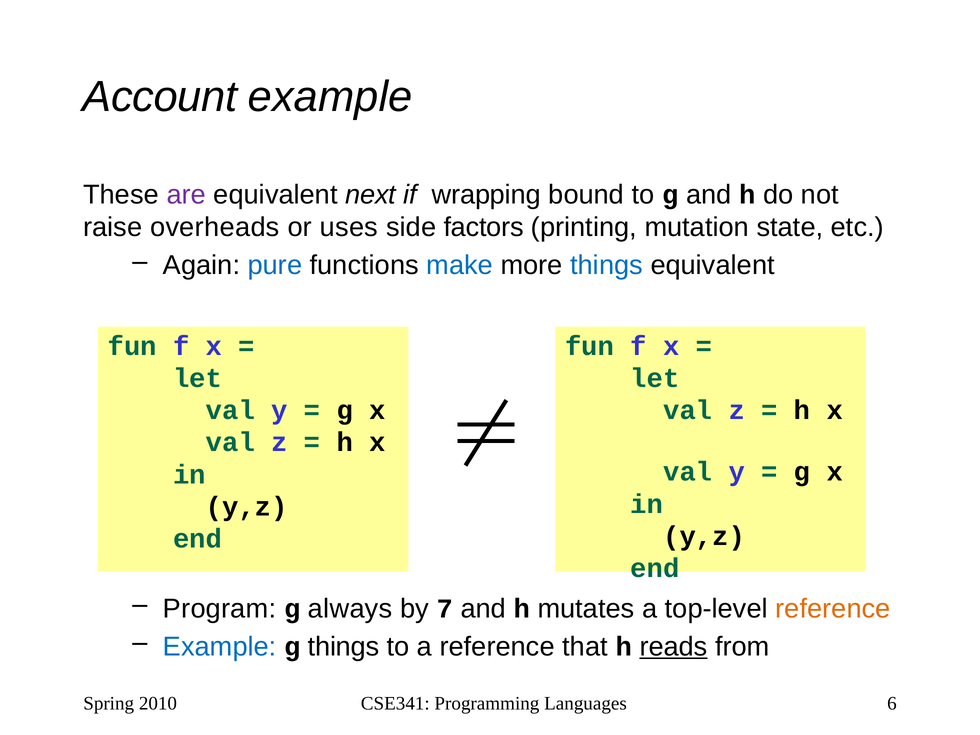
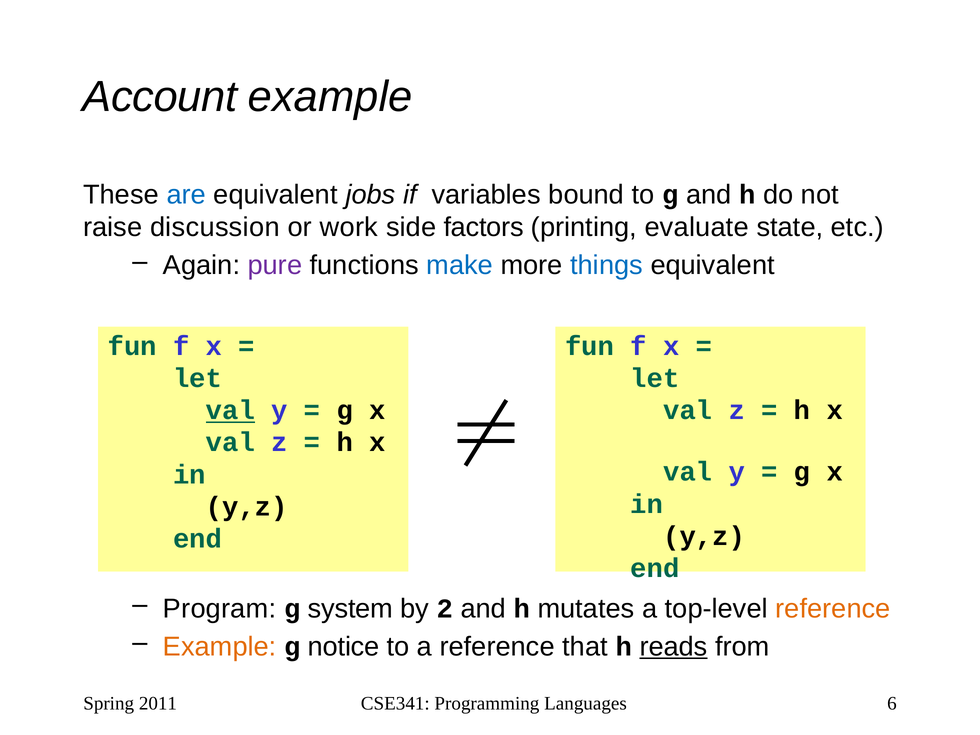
are colour: purple -> blue (186, 195)
next: next -> jobs (371, 195)
wrapping: wrapping -> variables (486, 195)
overheads: overheads -> discussion (215, 227)
uses: uses -> work (349, 227)
mutation: mutation -> evaluate (697, 227)
pure colour: blue -> purple (275, 265)
val underline: none -> present (230, 410)
always: always -> system (350, 609)
7: 7 -> 2 (445, 609)
Example colour: blue -> orange (220, 647)
g things: things -> notice (344, 647)
2010: 2010 -> 2011 (158, 704)
